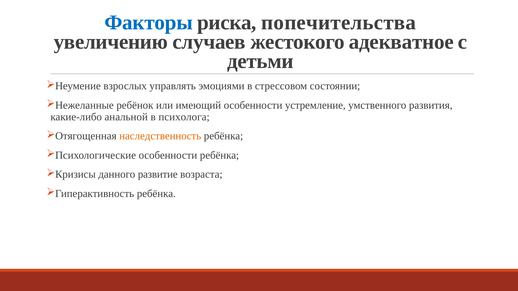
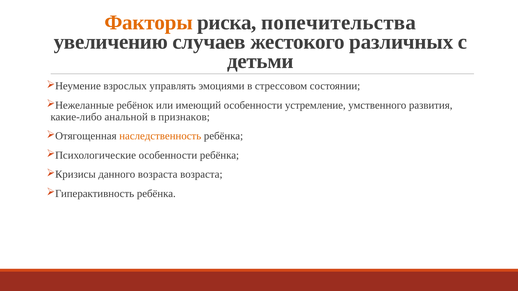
Факторы colour: blue -> orange (149, 23)
адекватное: адекватное -> различных (401, 42)
психолога: психолога -> признаков (184, 117)
данного развитие: развитие -> возраста (158, 175)
